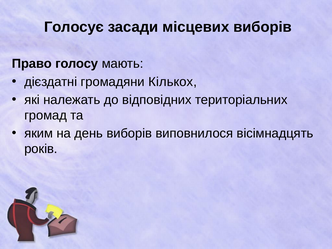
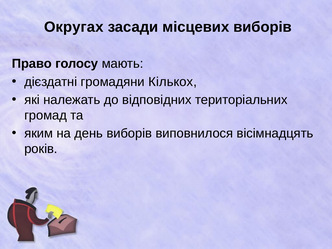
Голосує: Голосує -> Округах (74, 27)
